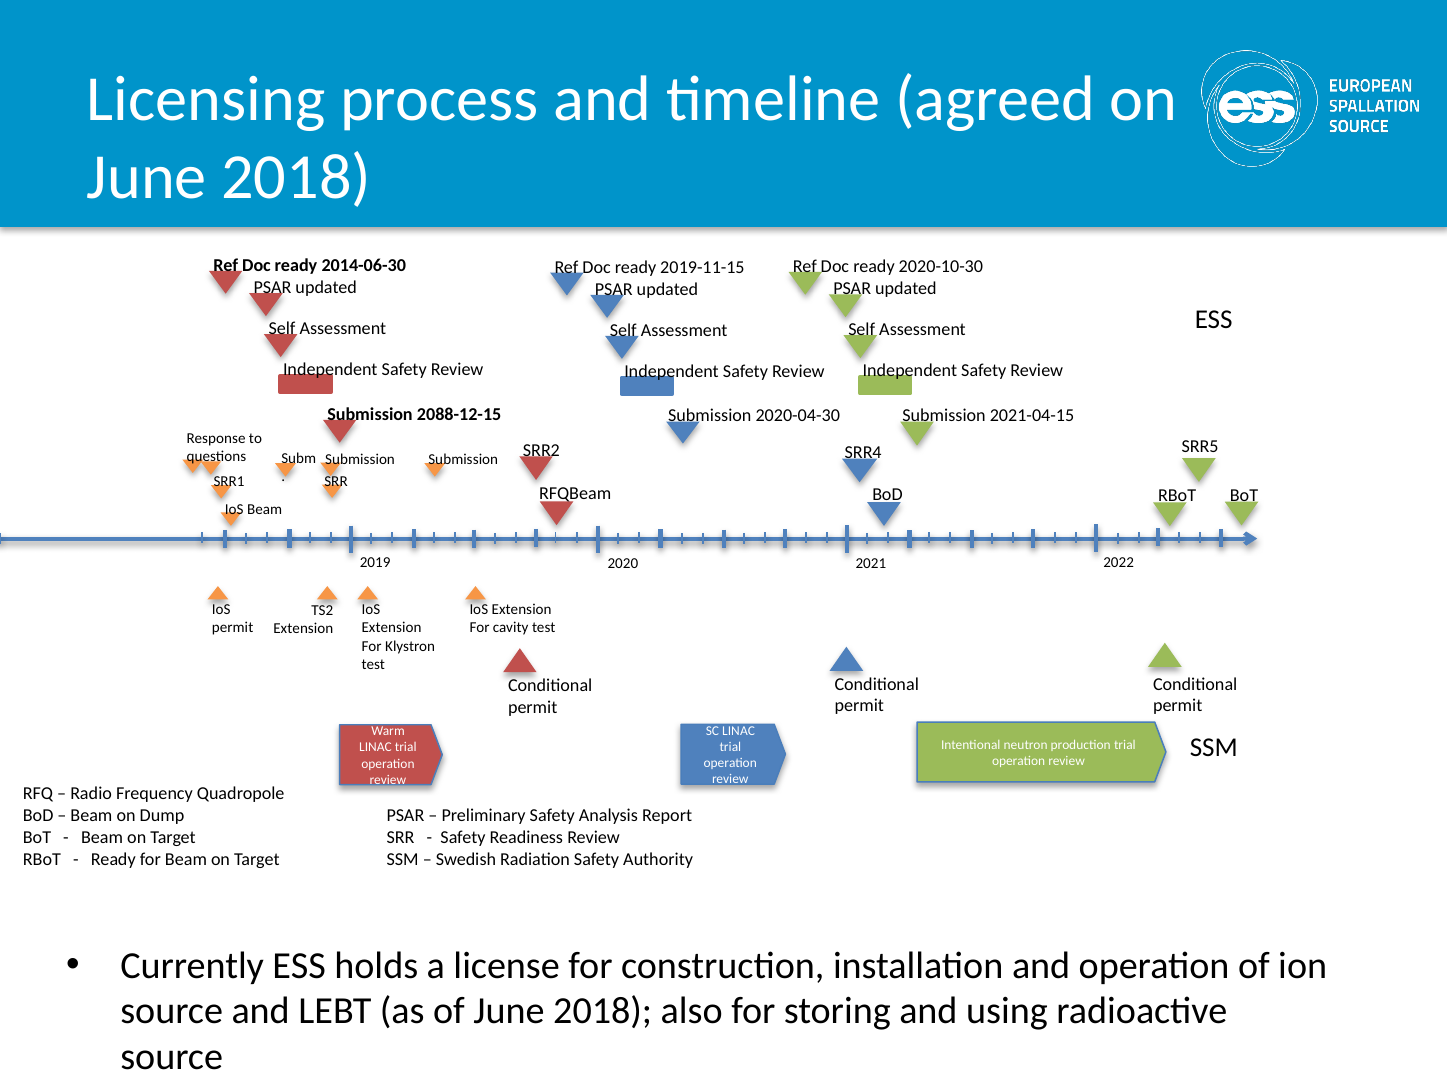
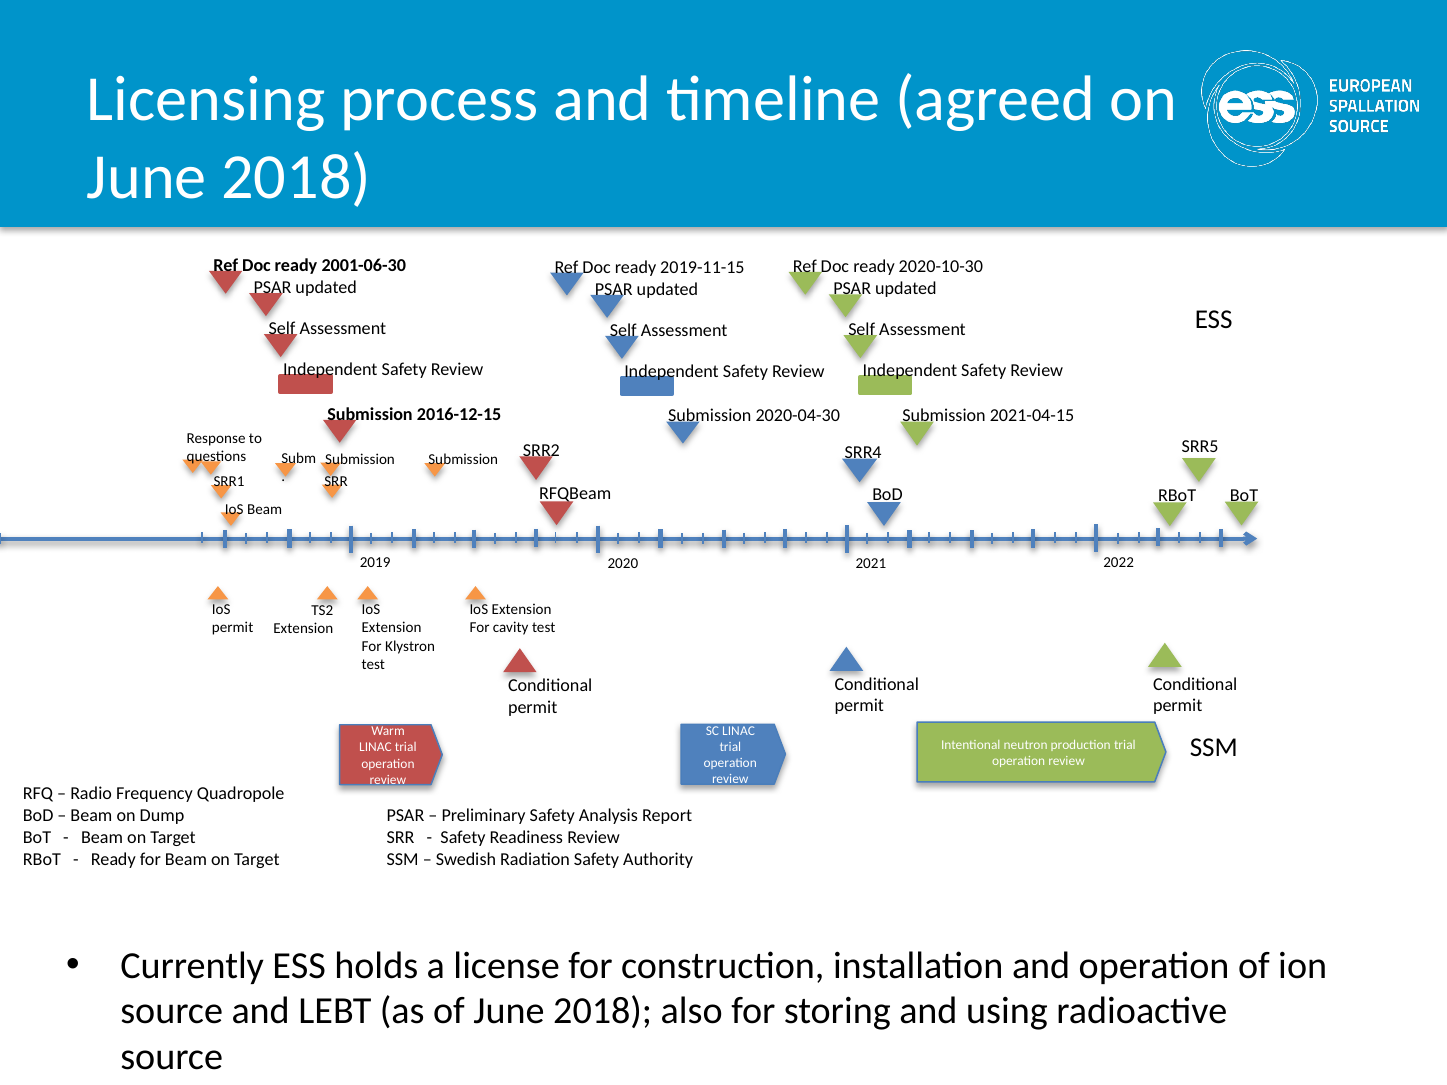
2014-06-30: 2014-06-30 -> 2001-06-30 (364, 266)
2088-12-15: 2088-12-15 -> 2016-12-15 (459, 415)
